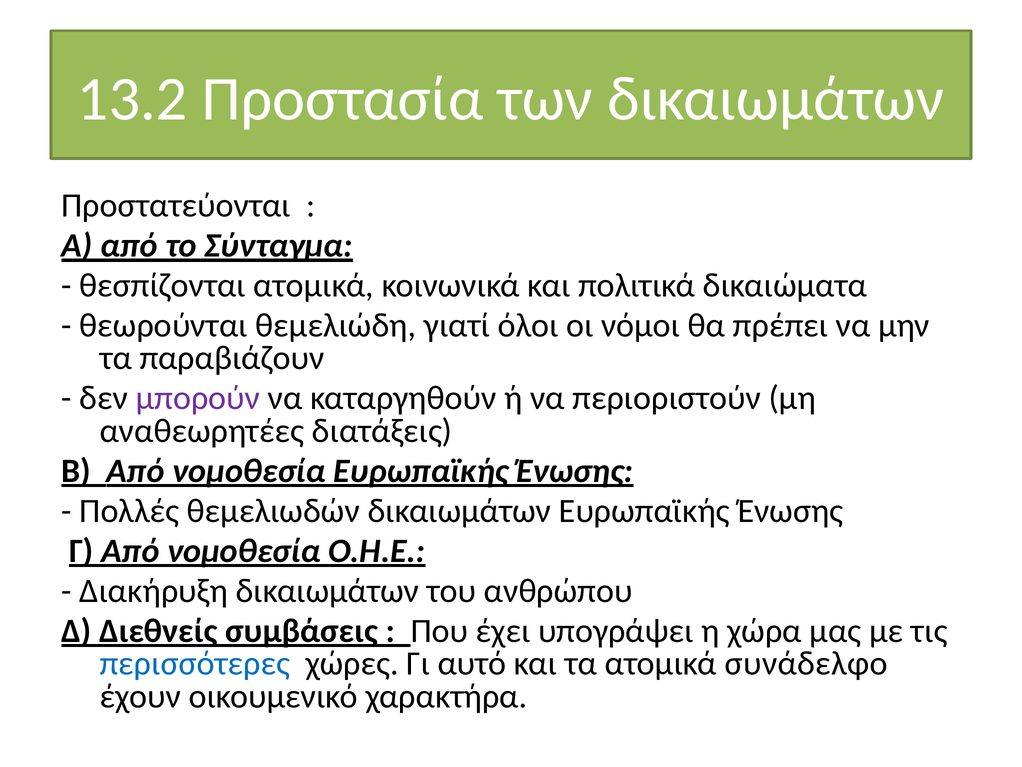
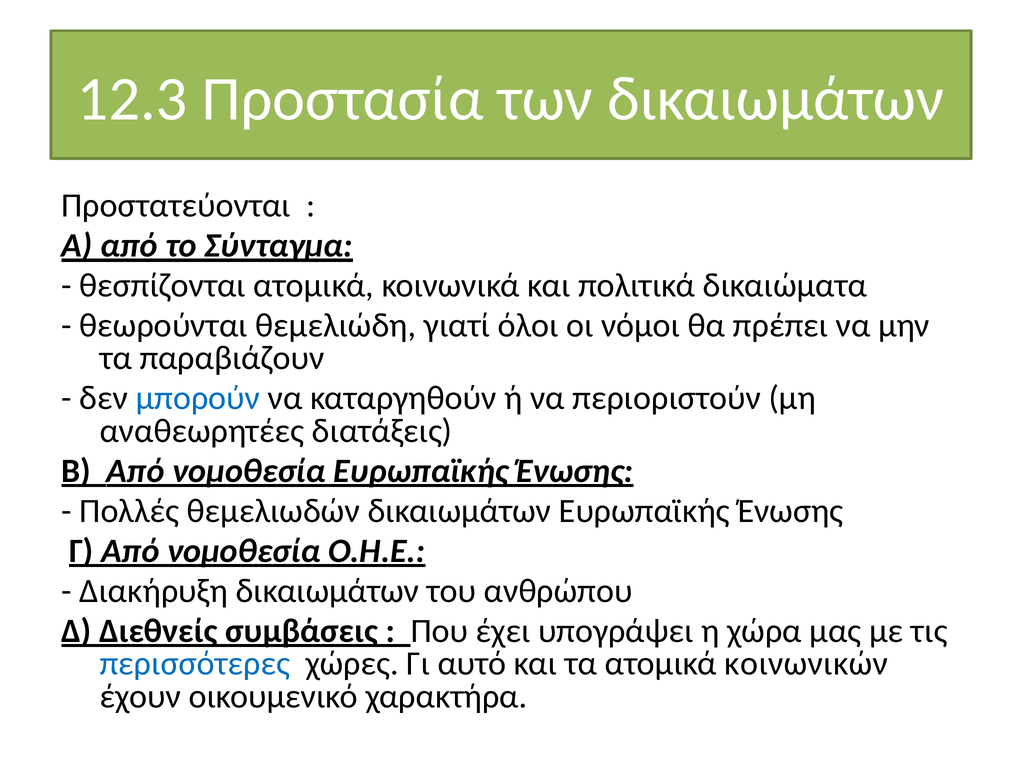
13.2: 13.2 -> 12.3 (132, 99)
μπορούν colour: purple -> blue (198, 398)
συνάδελφο: συνάδελφο -> κοινωνικών (806, 663)
